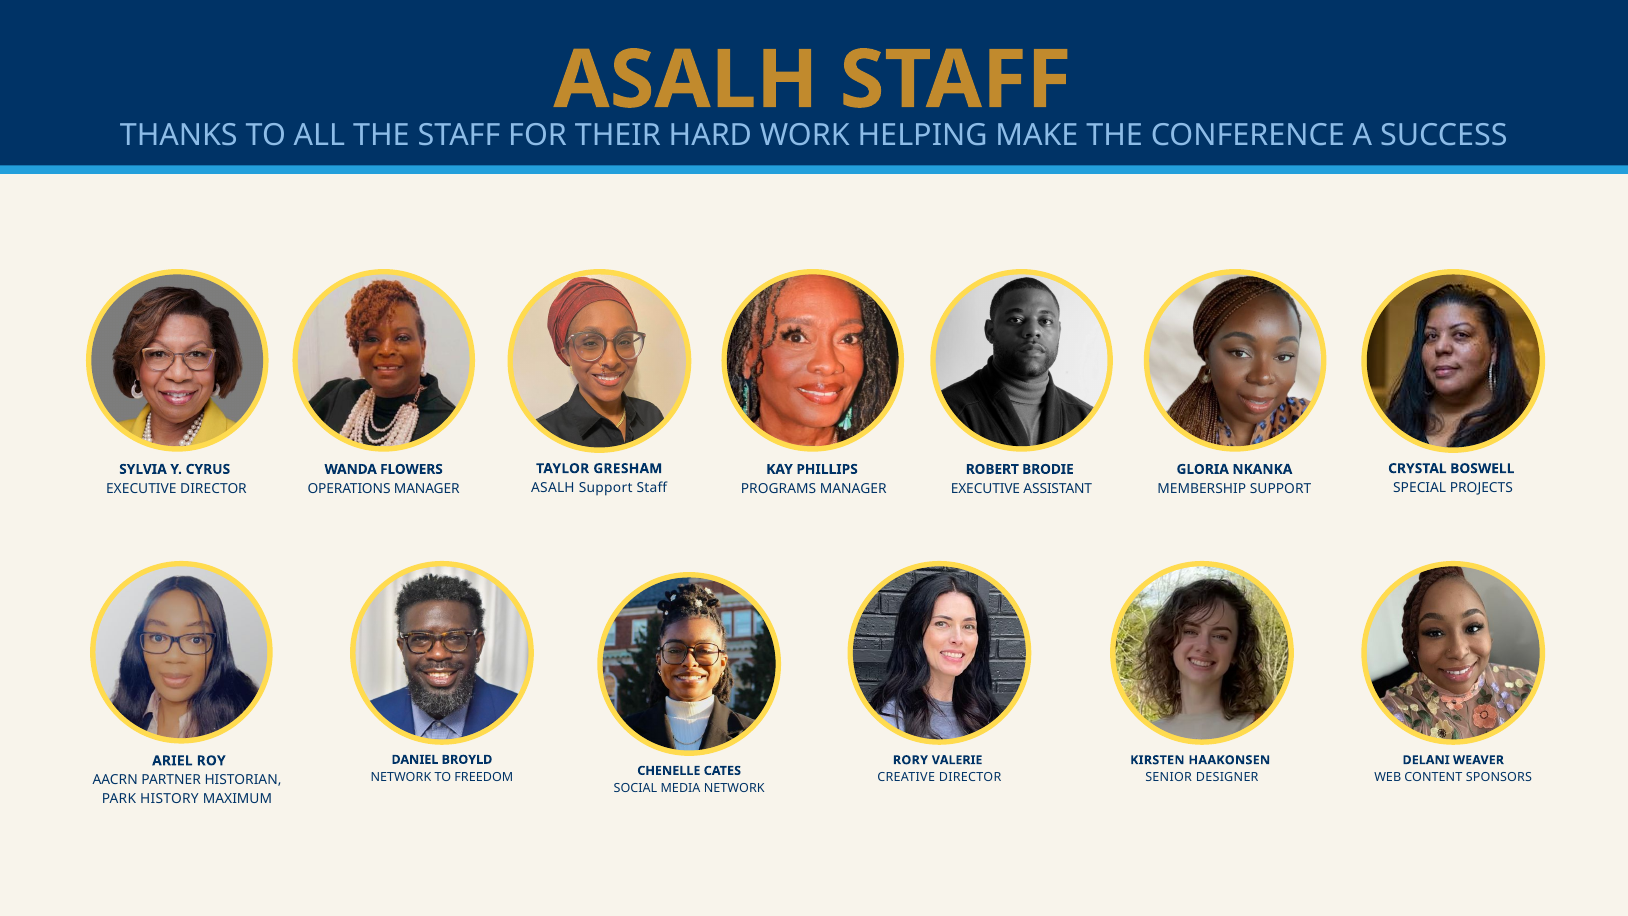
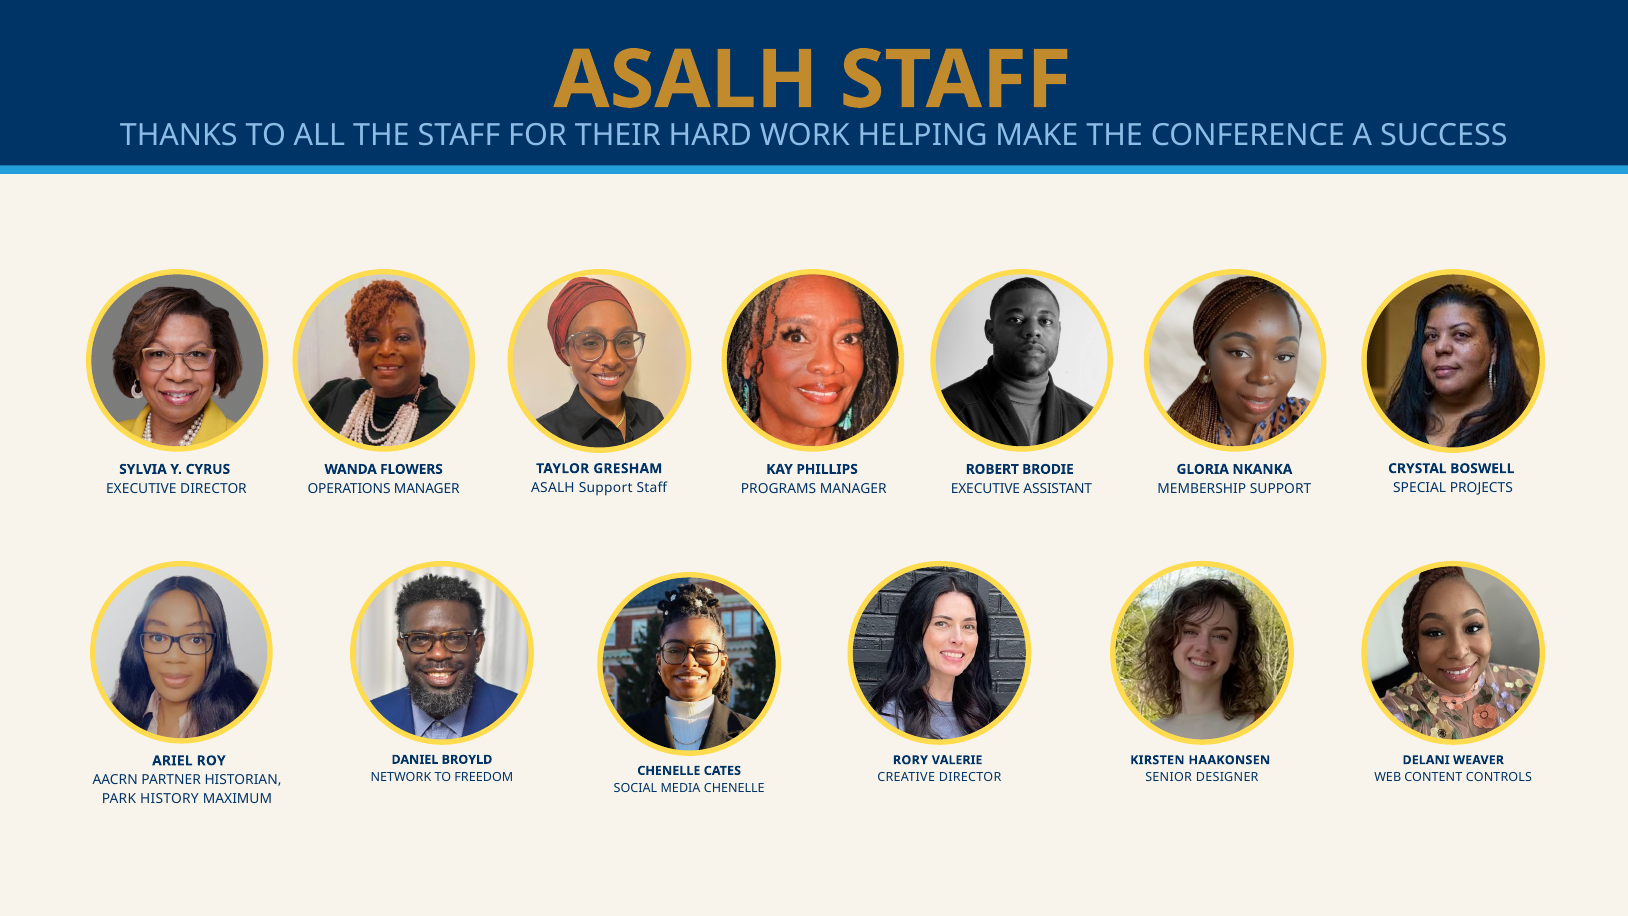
SPONSORS: SPONSORS -> CONTROLS (1499, 778)
MEDIA NETWORK: NETWORK -> CHENELLE (734, 788)
